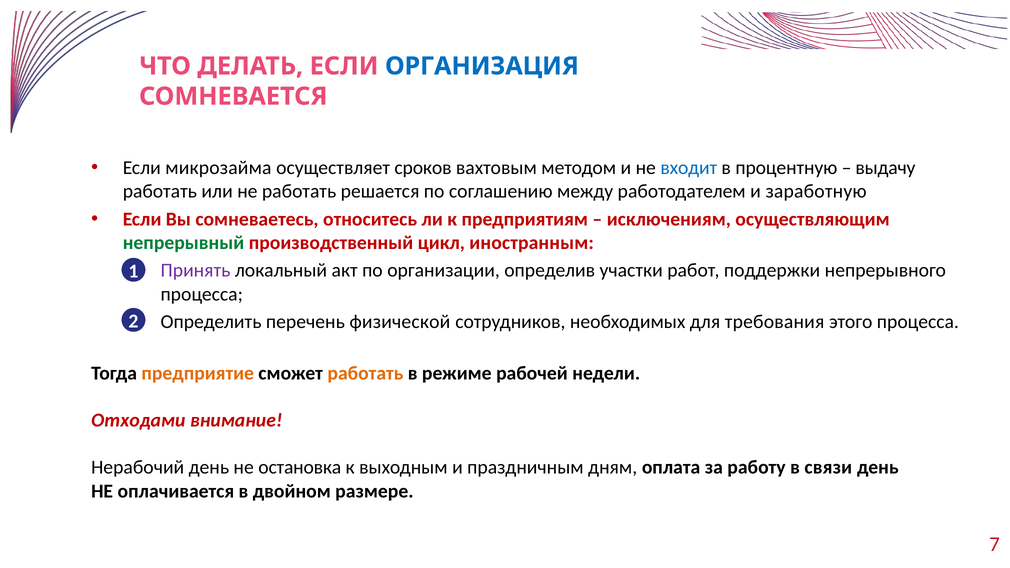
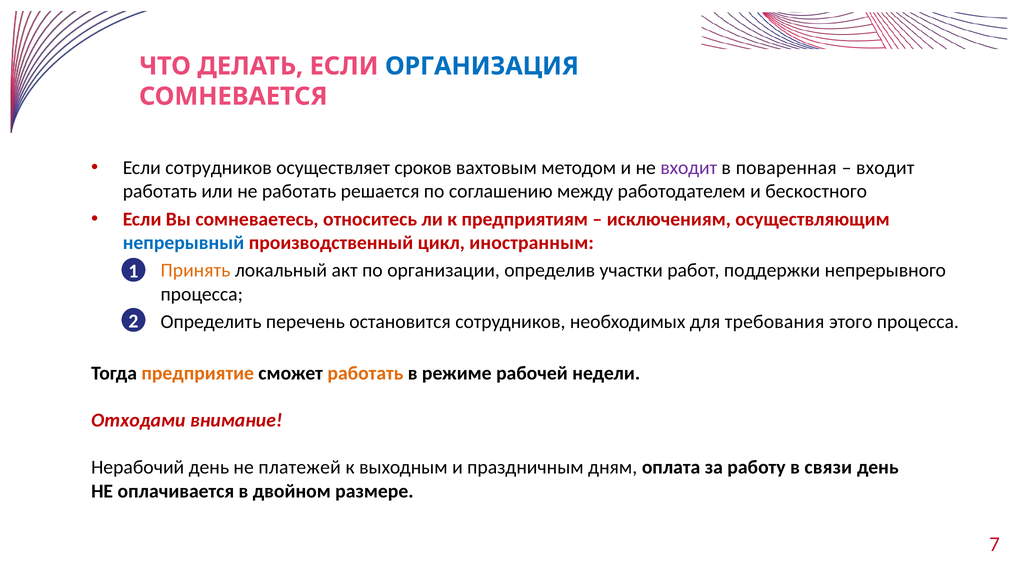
Если микрозайма: микрозайма -> сотрудников (219, 168)
входит colour: blue -> purple (689, 168)
процентную: процентную -> поваренная (786, 168)
выдачу: выдачу -> входит (885, 168)
заработную: заработную -> бескостного (816, 191)
непрерывный colour: green -> blue (183, 243)
Принять colour: purple -> orange (195, 271)
физической: физической -> остановится (400, 322)
остановка: остановка -> платежей (300, 468)
